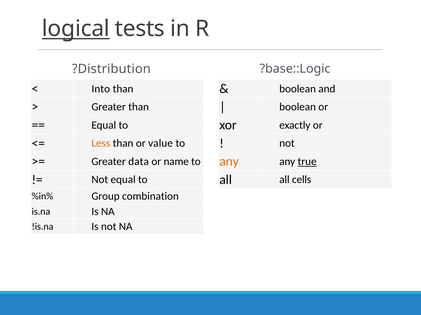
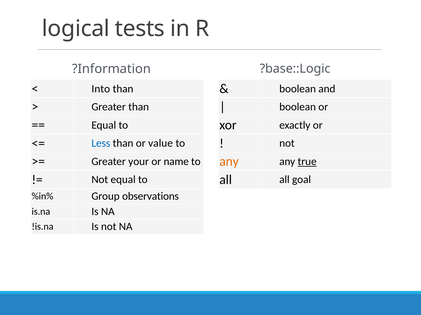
logical underline: present -> none (76, 29)
?Distribution: ?Distribution -> ?Information (111, 69)
Less colour: orange -> blue (101, 144)
data: data -> your (139, 162)
cells: cells -> goal (302, 180)
combination: combination -> observations (151, 197)
